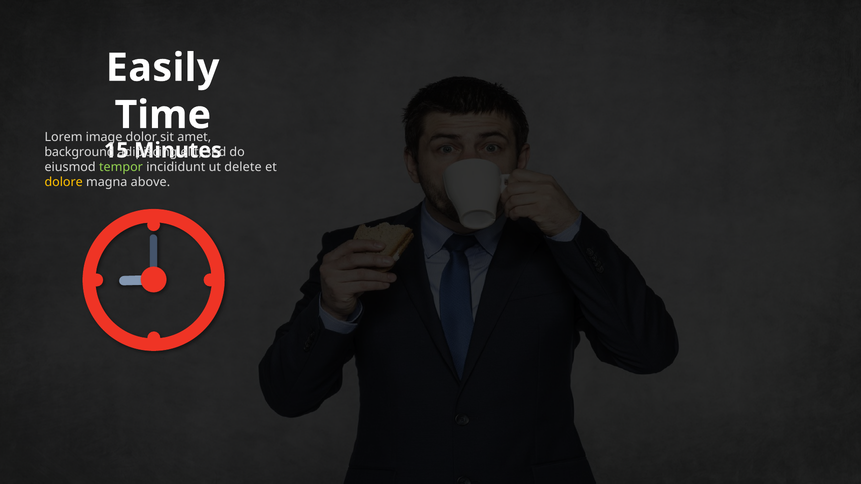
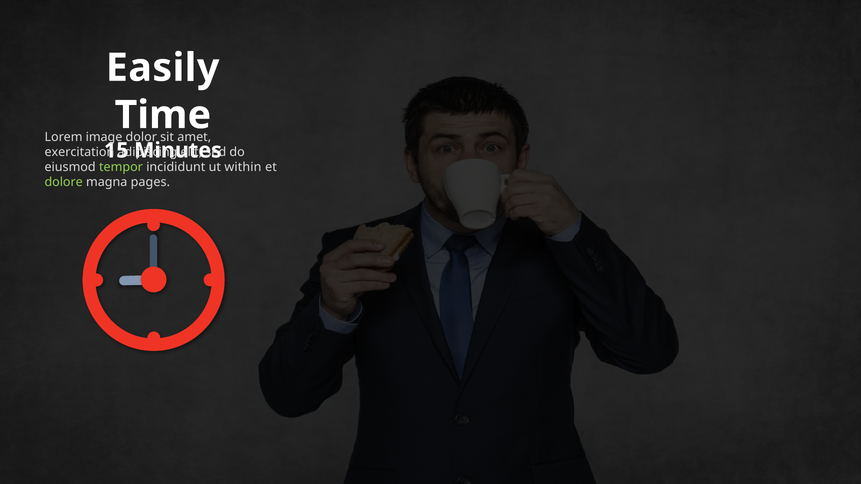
background: background -> exercitation (79, 152)
delete: delete -> within (243, 167)
dolore colour: yellow -> light green (64, 182)
above: above -> pages (150, 182)
